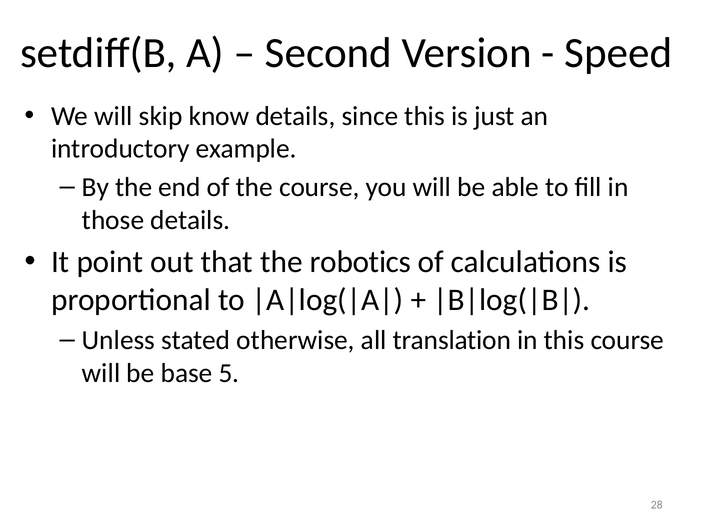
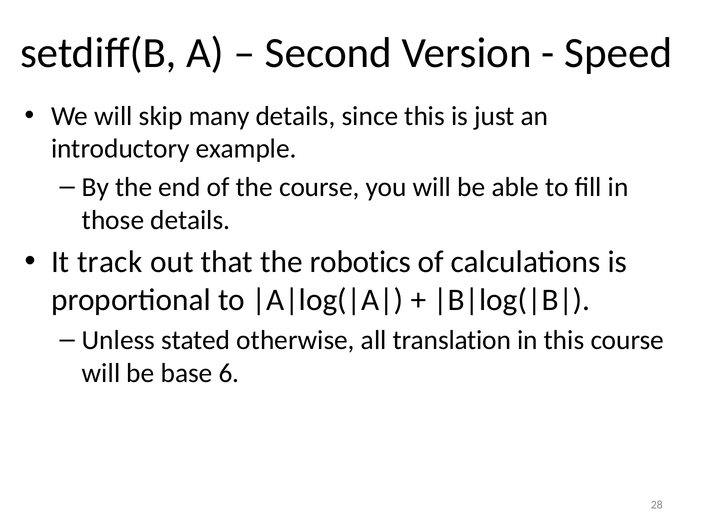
know: know -> many (219, 116)
point: point -> track (110, 262)
5: 5 -> 6 (229, 373)
